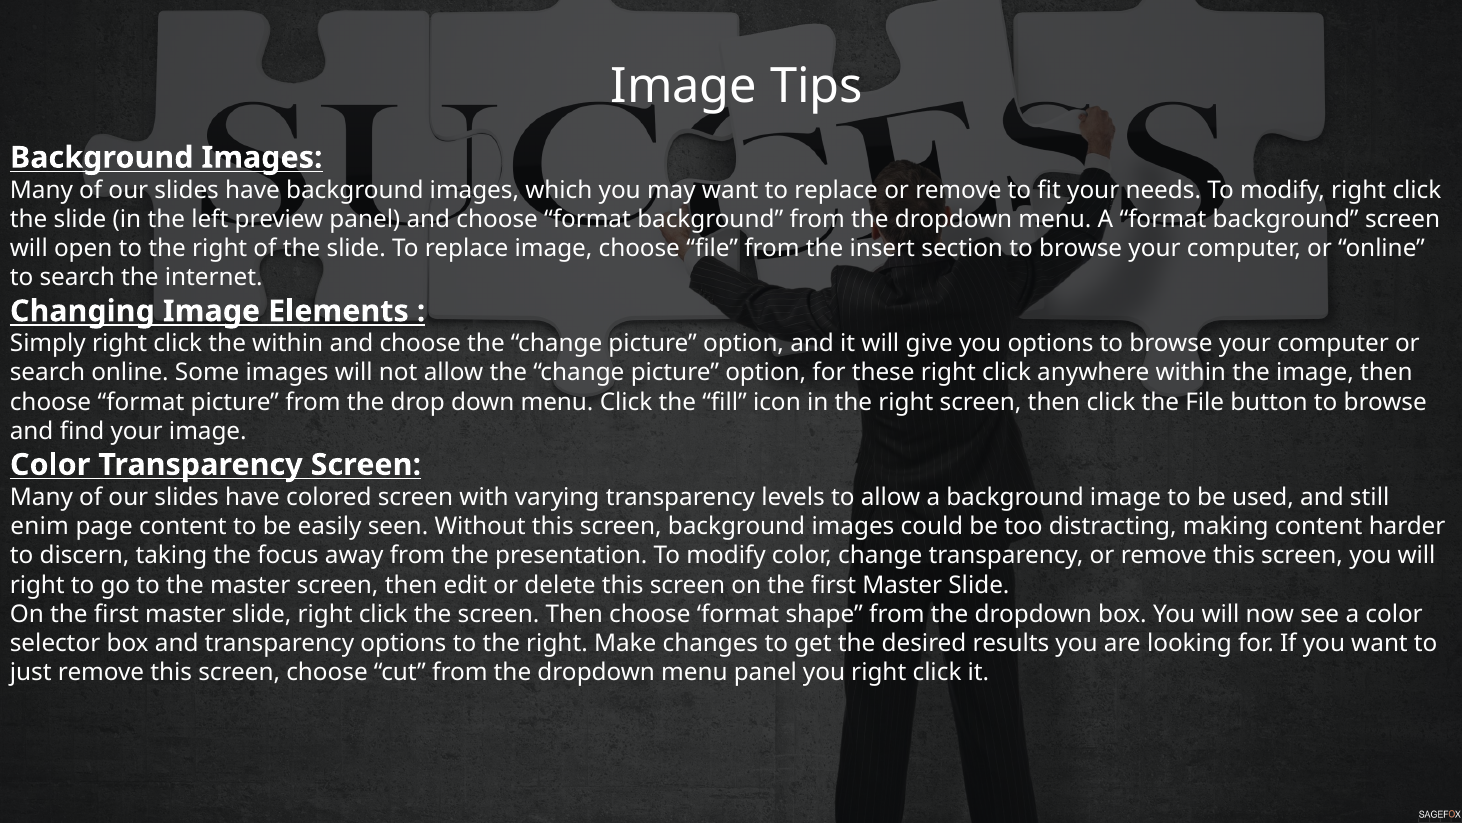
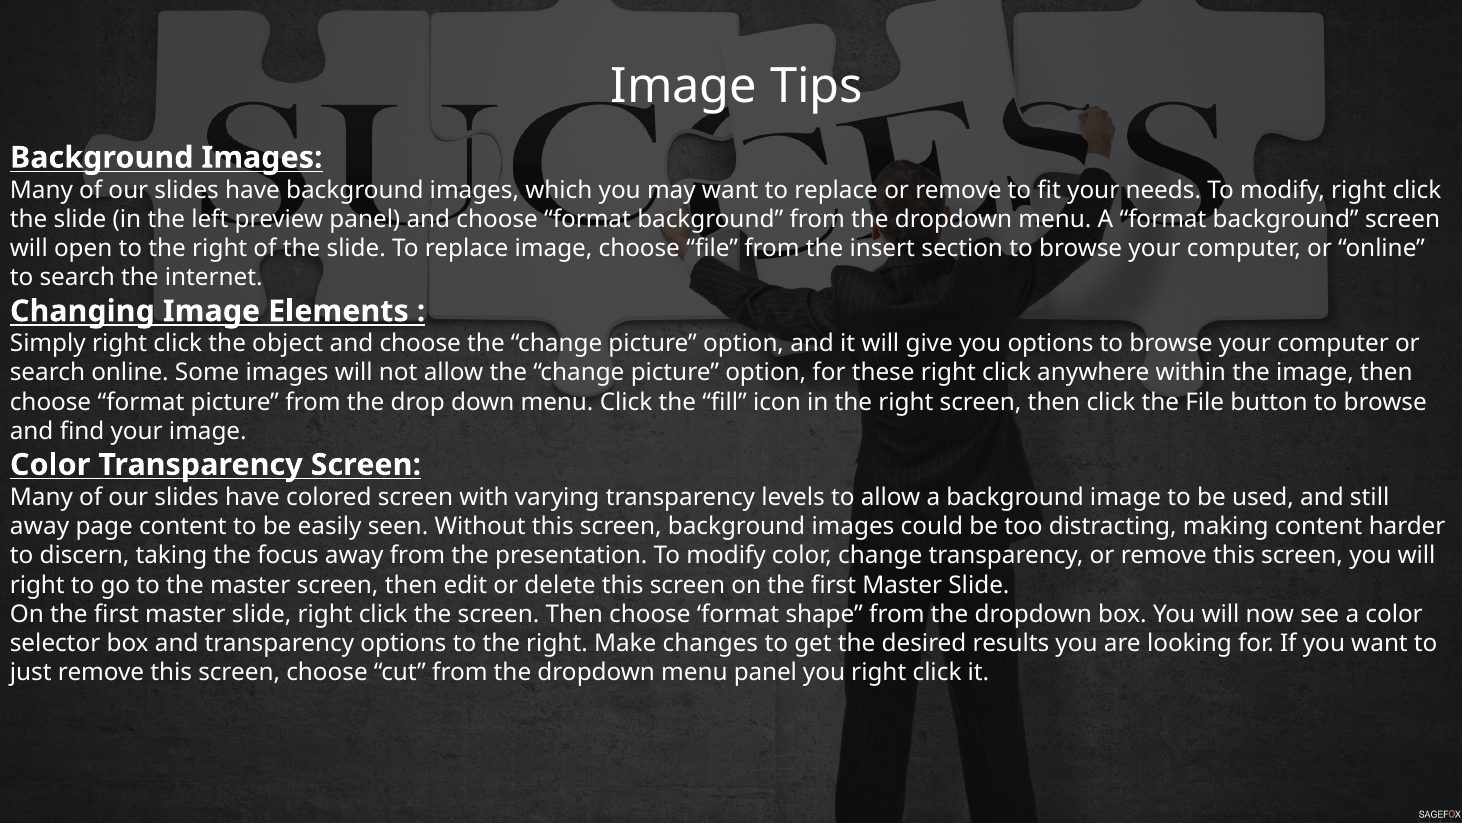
the within: within -> object (288, 343)
enim: enim -> away (40, 526)
